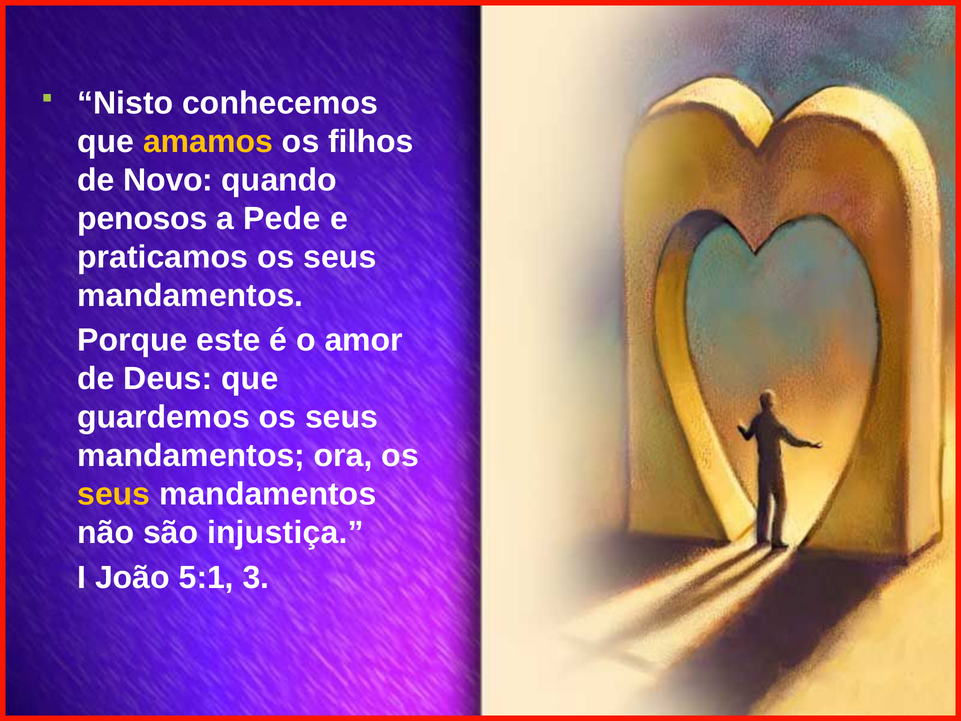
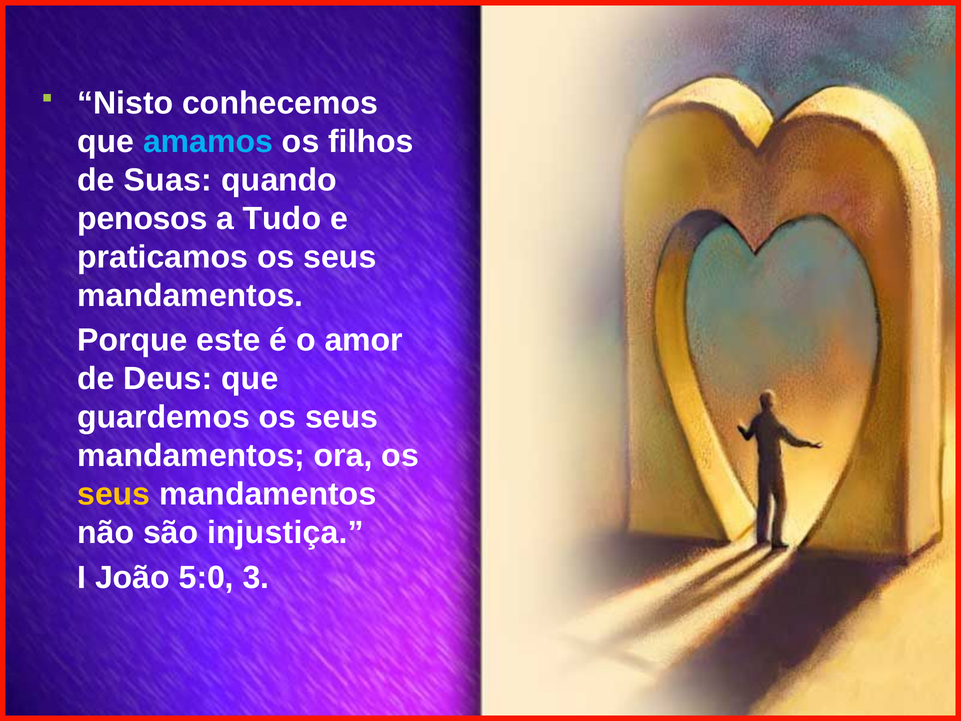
amamos colour: yellow -> light blue (208, 142)
Novo: Novo -> Suas (168, 180)
Pede: Pede -> Tudo (282, 218)
5:1: 5:1 -> 5:0 (206, 577)
